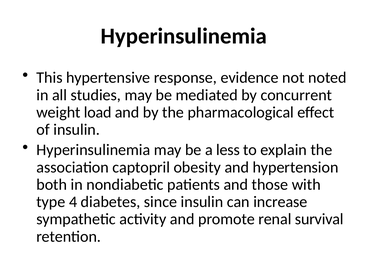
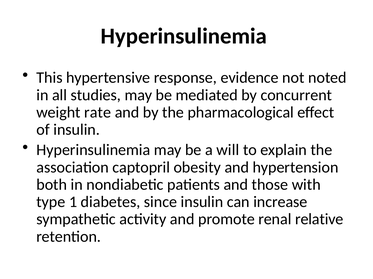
load: load -> rate (98, 113)
less: less -> will (228, 150)
4: 4 -> 1 (73, 202)
survival: survival -> relative (319, 220)
